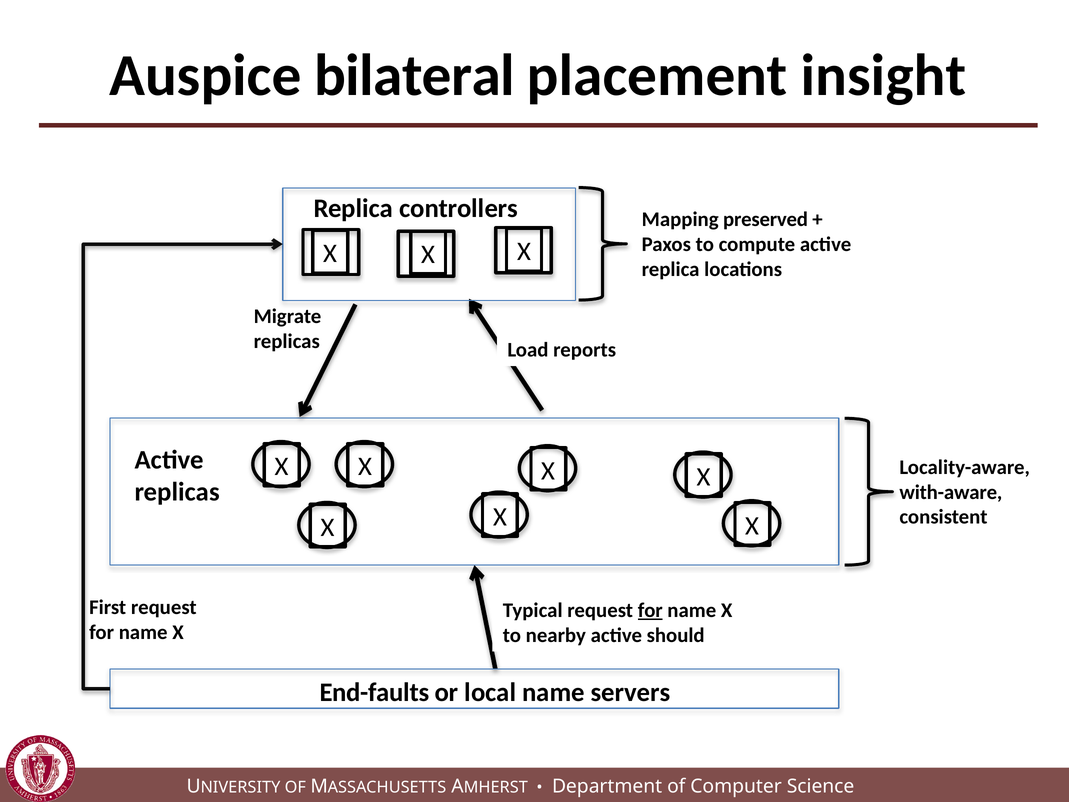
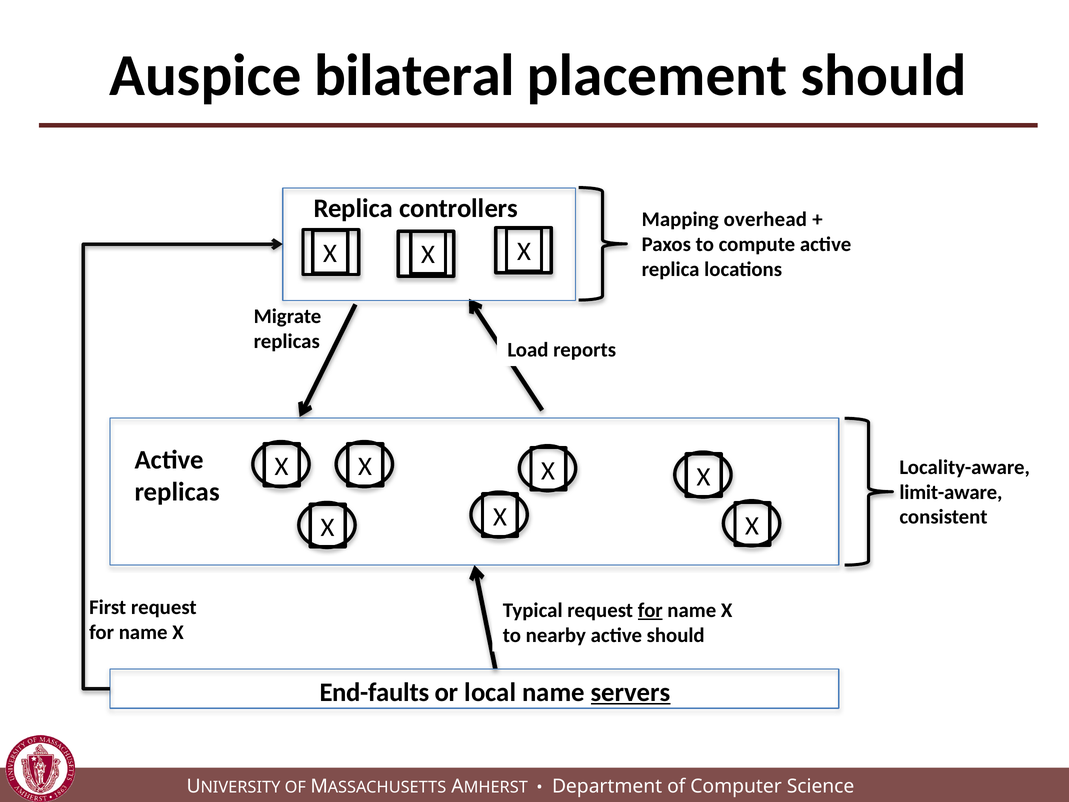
placement insight: insight -> should (884, 76)
preserved: preserved -> overhead (765, 219)
with-aware: with-aware -> limit-aware (951, 492)
servers underline: none -> present (631, 692)
